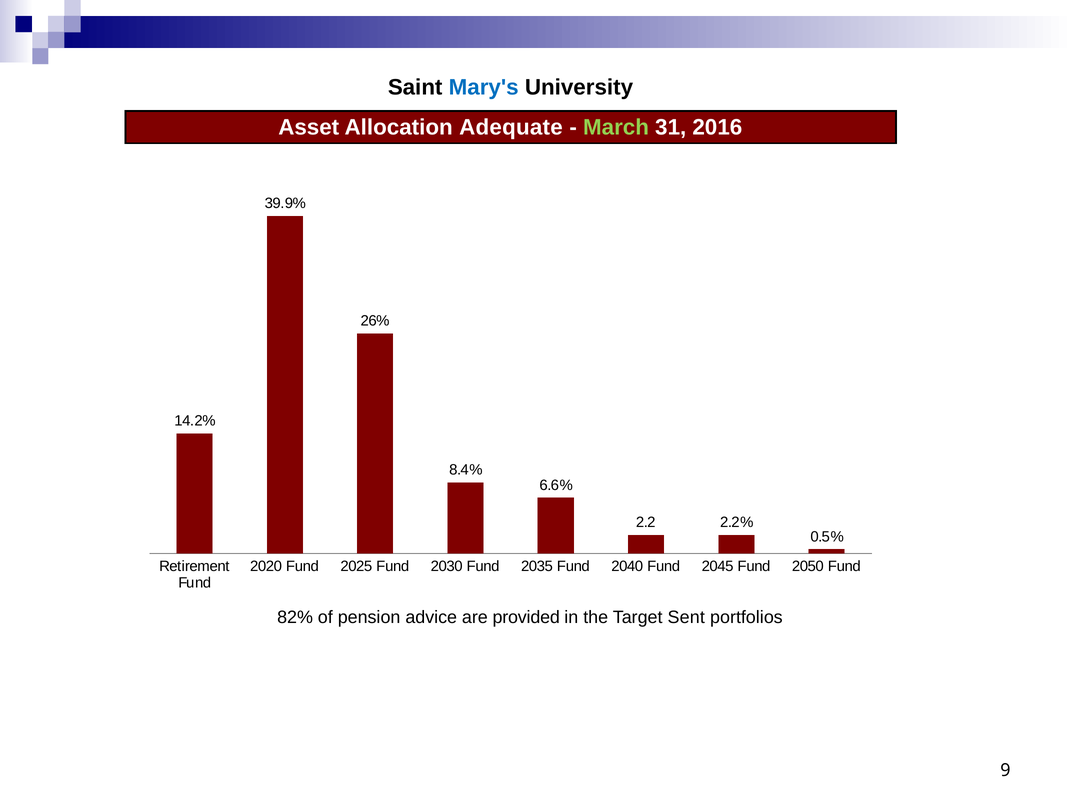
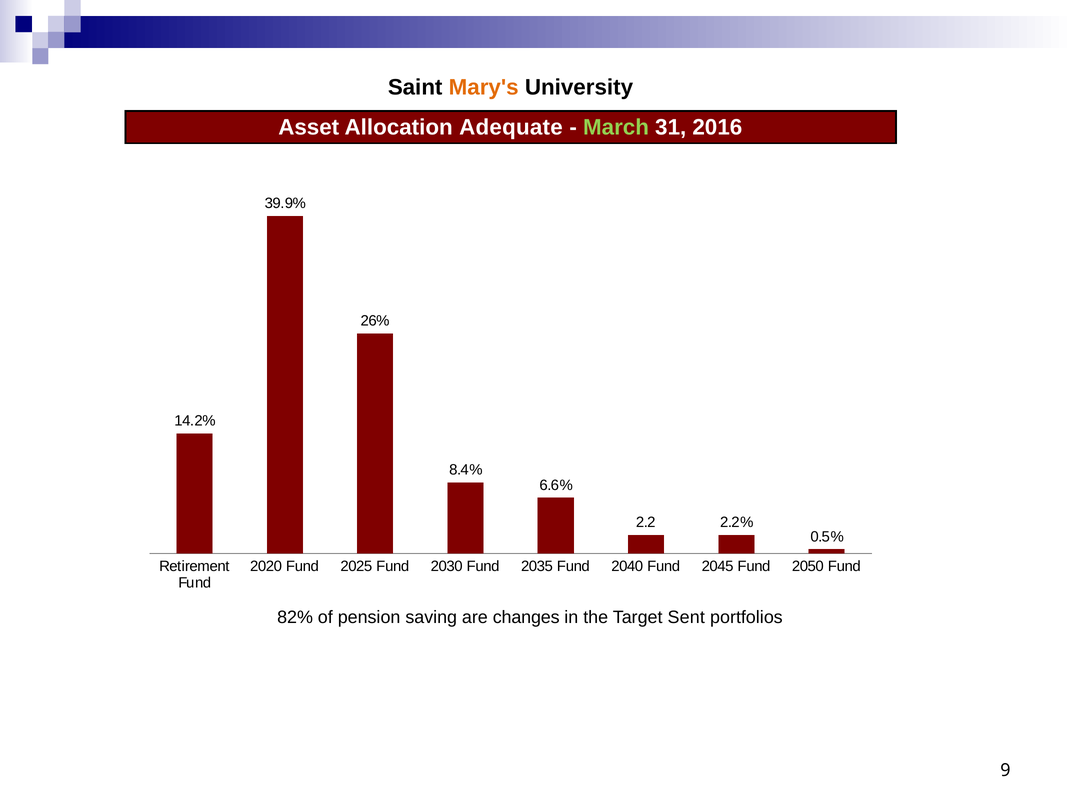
Mary's colour: blue -> orange (484, 87)
advice: advice -> saving (431, 617)
provided: provided -> changes (526, 617)
